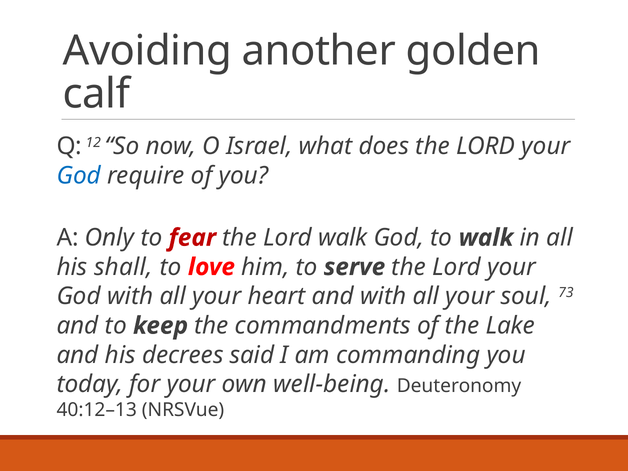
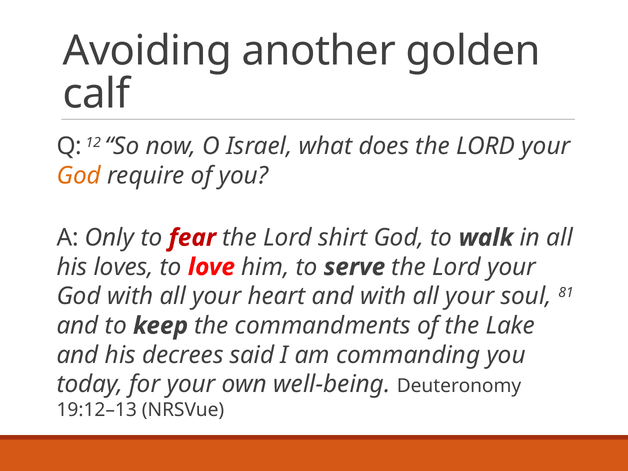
God colour: blue -> orange (79, 176)
Lord walk: walk -> shirt (343, 238)
shall: shall -> loves (124, 267)
73: 73 -> 81 (566, 293)
40:12–13: 40:12–13 -> 19:12–13 (97, 410)
